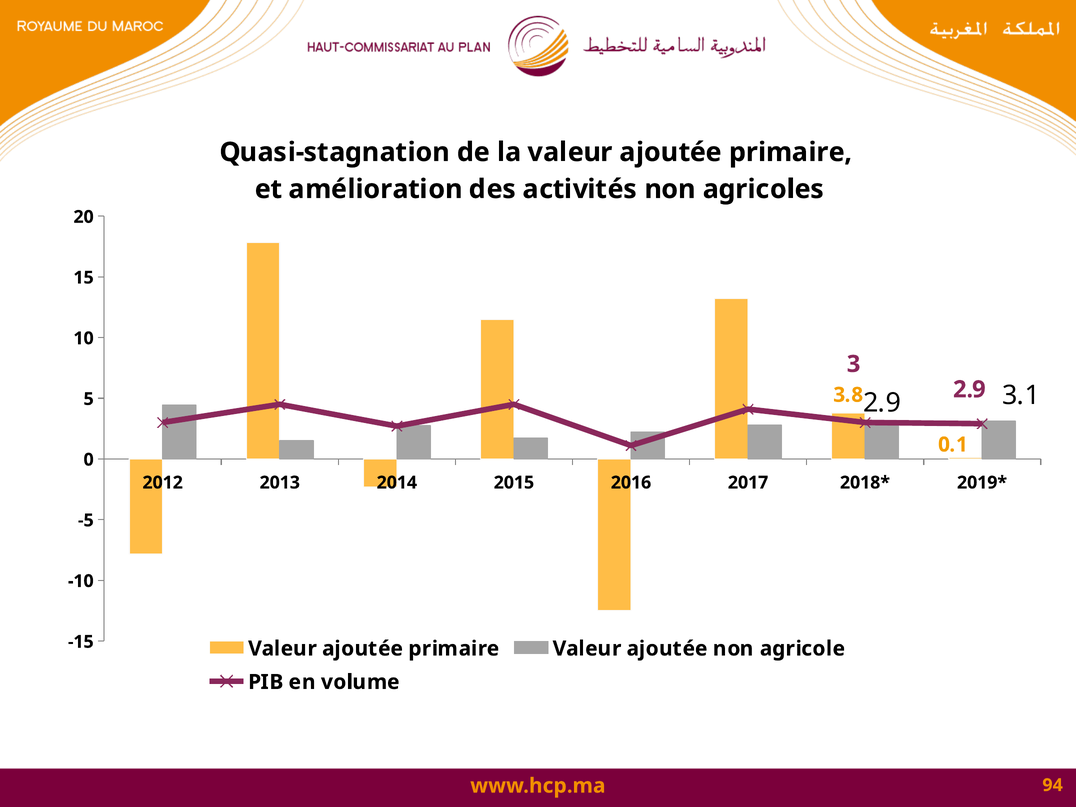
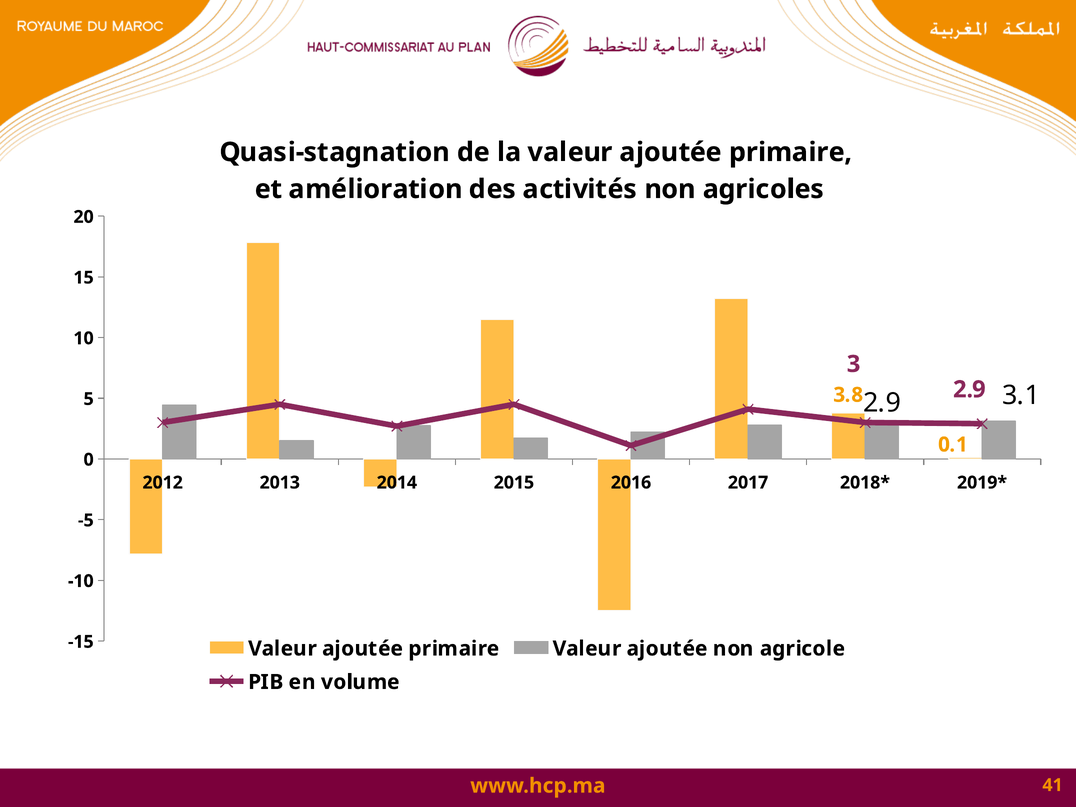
94: 94 -> 41 (1053, 785)
